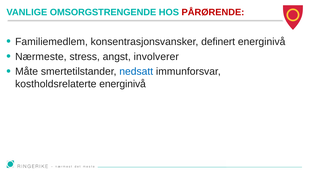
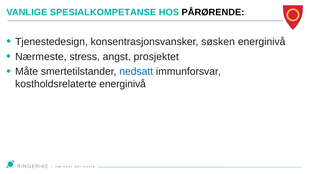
OMSORGSTRENGENDE: OMSORGSTRENGENDE -> SPESIALKOMPETANSE (103, 12)
PÅRØRENDE colour: red -> black (213, 12)
Familiemedlem: Familiemedlem -> Tjenestedesign (51, 42)
definert: definert -> søsken (218, 42)
involverer: involverer -> prosjektet (156, 57)
